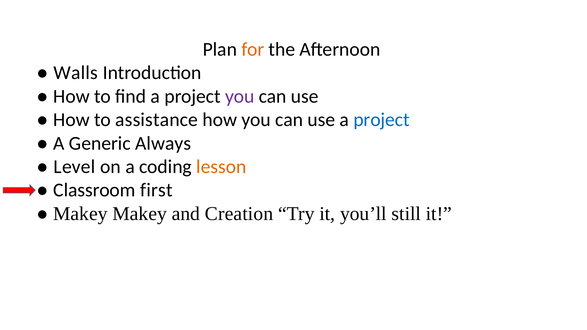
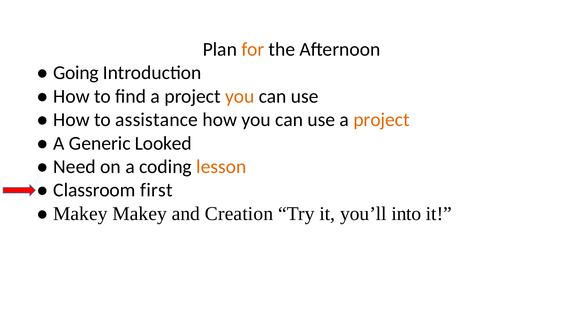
Walls: Walls -> Going (76, 73)
you colour: purple -> orange (240, 96)
project colour: blue -> orange (382, 120)
Always: Always -> Looked (163, 143)
Level: Level -> Need (75, 167)
still: still -> into (406, 214)
